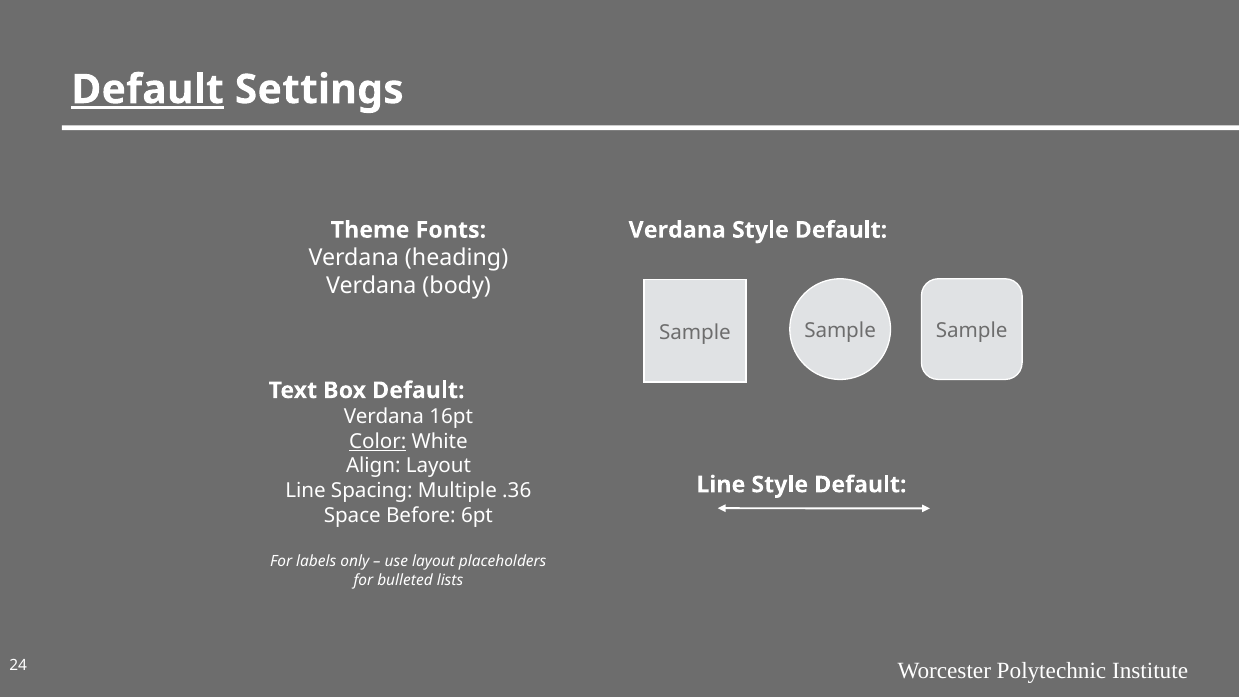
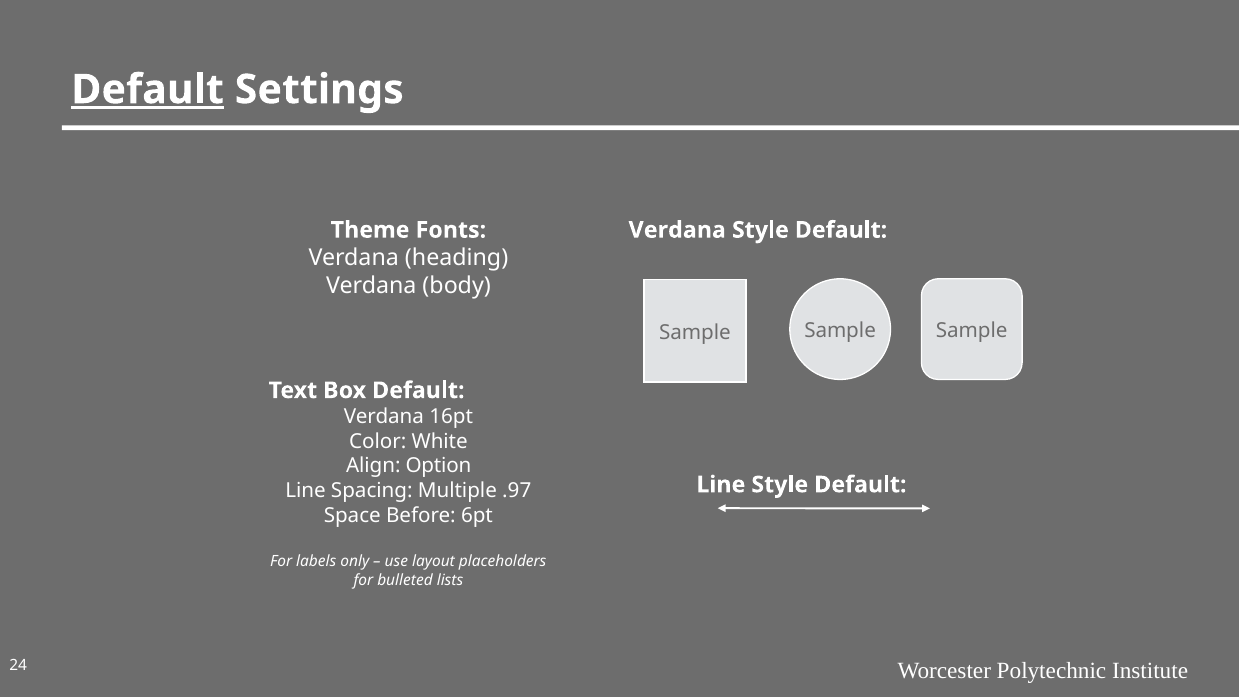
Color underline: present -> none (378, 441)
Align Layout: Layout -> Option (438, 466)
.36: .36 -> .97 (517, 491)
